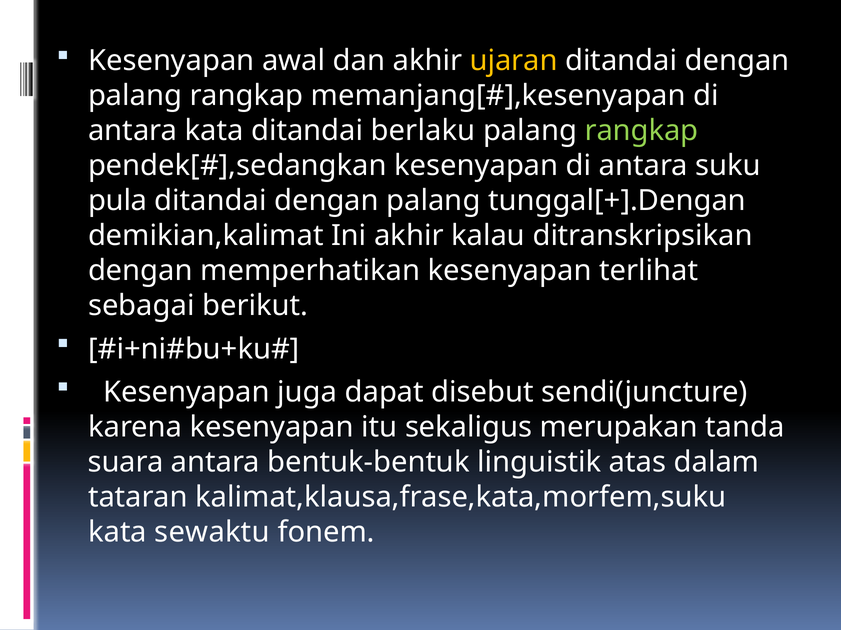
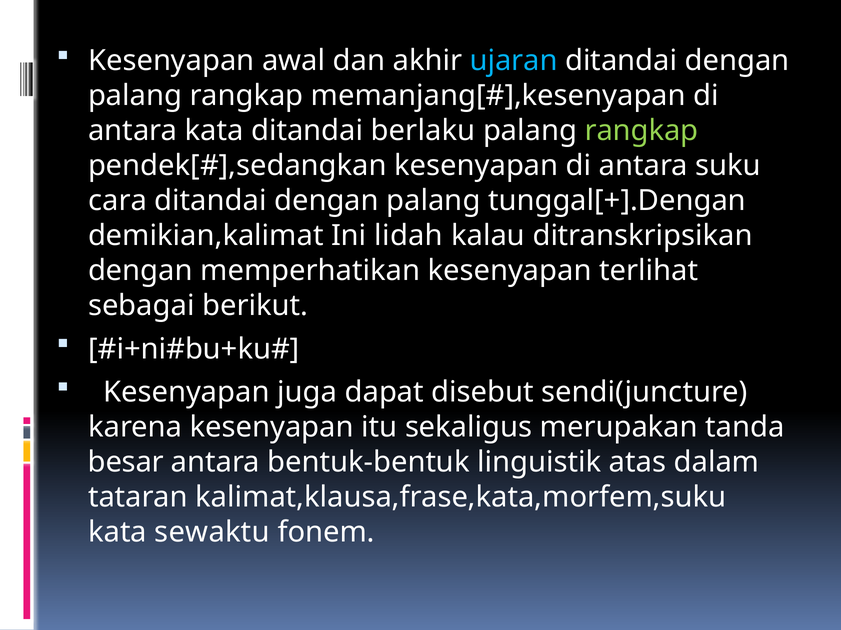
ujaran colour: yellow -> light blue (514, 61)
pula: pula -> cara (118, 201)
Ini akhir: akhir -> lidah (409, 236)
suara: suara -> besar (126, 463)
